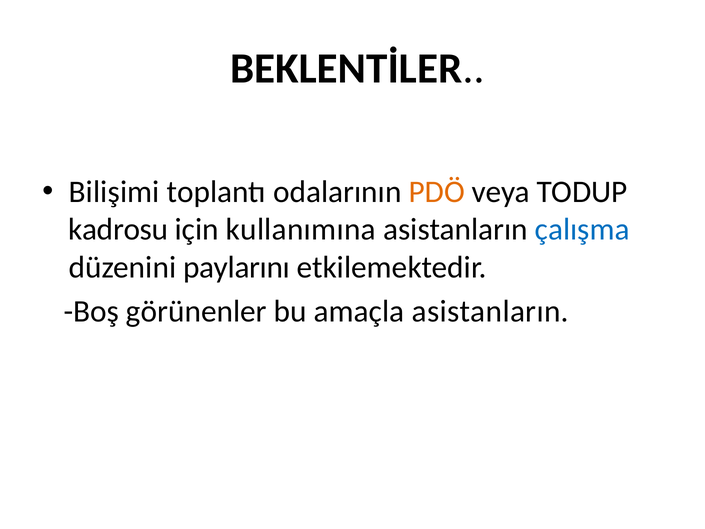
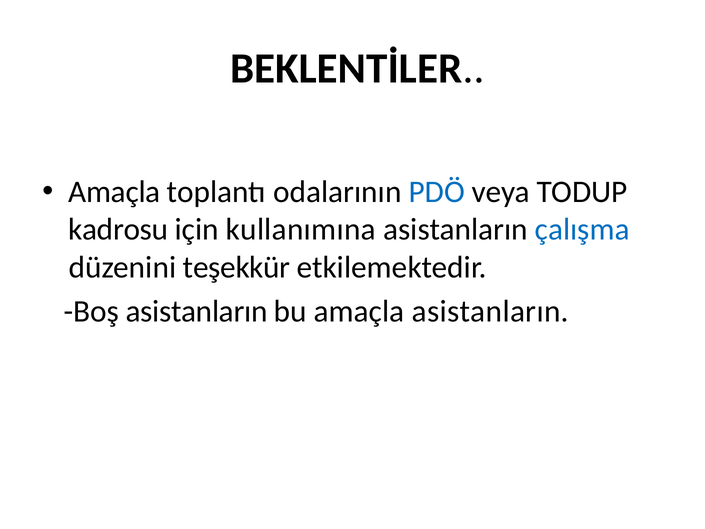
Bilişimi: Bilişimi -> Amaçla (114, 192)
PDÖ colour: orange -> blue (437, 192)
paylarını: paylarını -> teşekkür (237, 267)
Boş görünenler: görünenler -> asistanların (197, 311)
